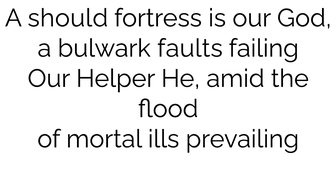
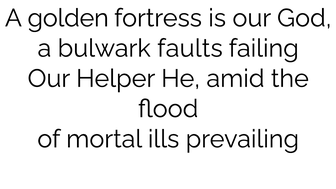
should: should -> golden (68, 18)
